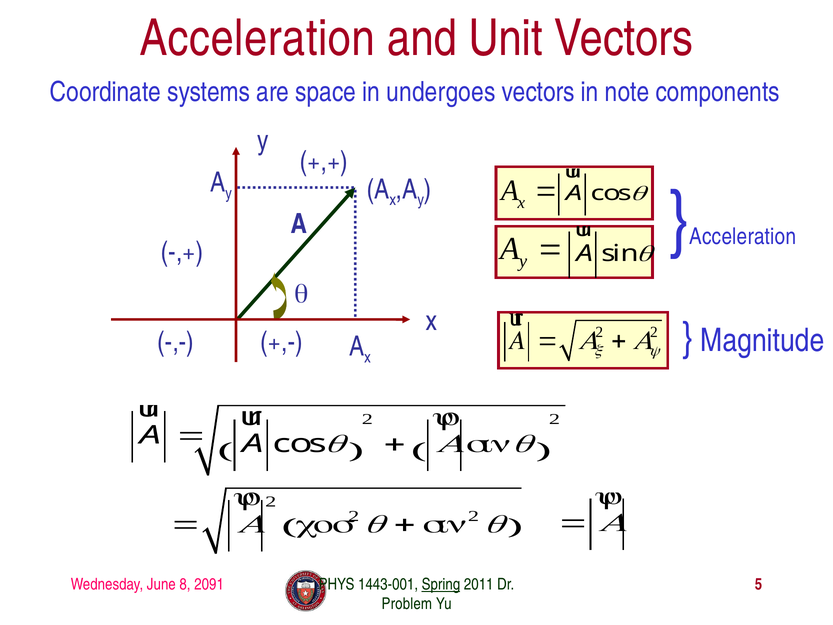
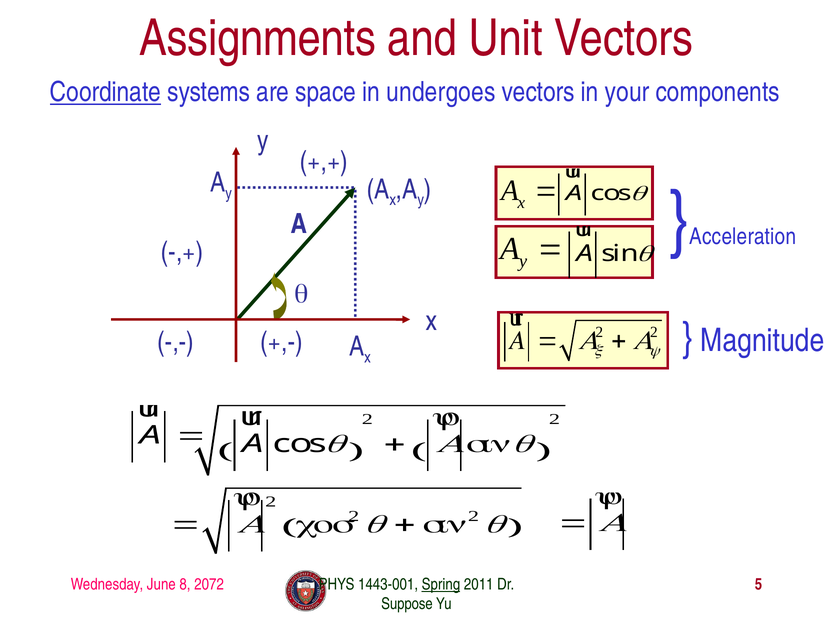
Acceleration: Acceleration -> Assignments (258, 38)
Coordinate underline: none -> present (105, 92)
note: note -> your (627, 92)
2091: 2091 -> 2072 (209, 584)
Problem: Problem -> Suppose (407, 604)
